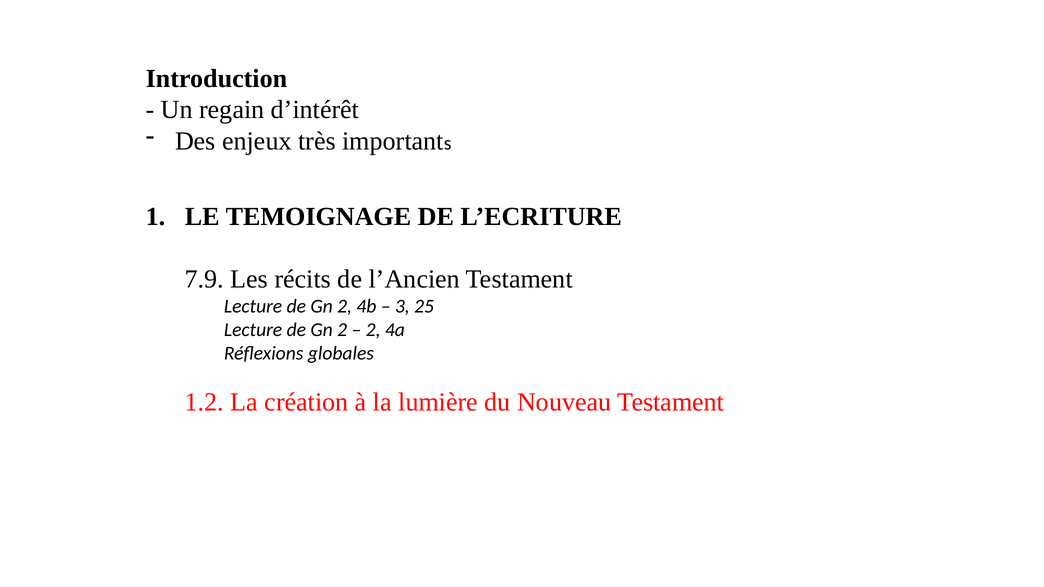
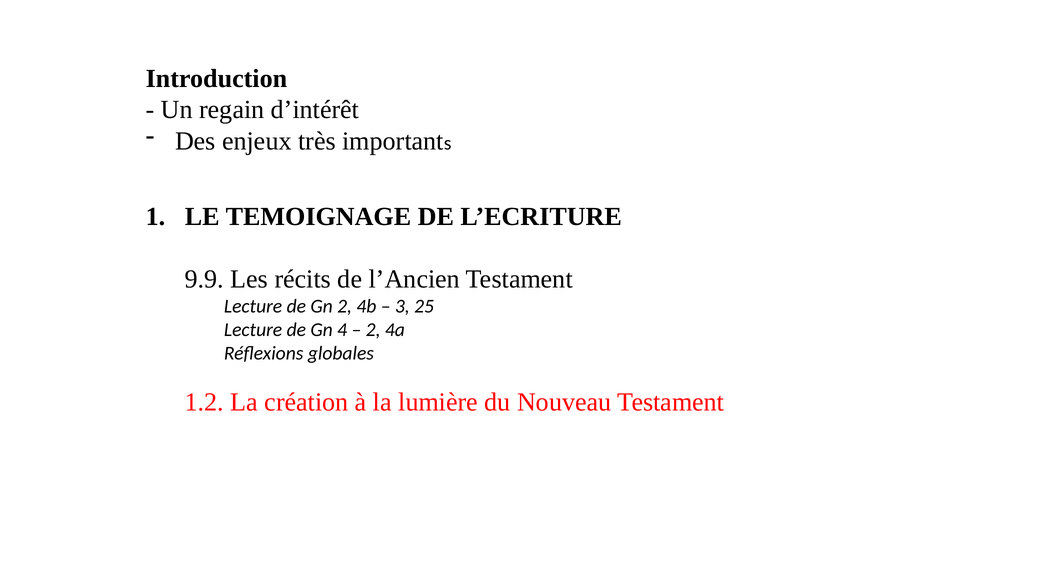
7.9: 7.9 -> 9.9 (204, 279)
2: 2 -> 4 (342, 330)
